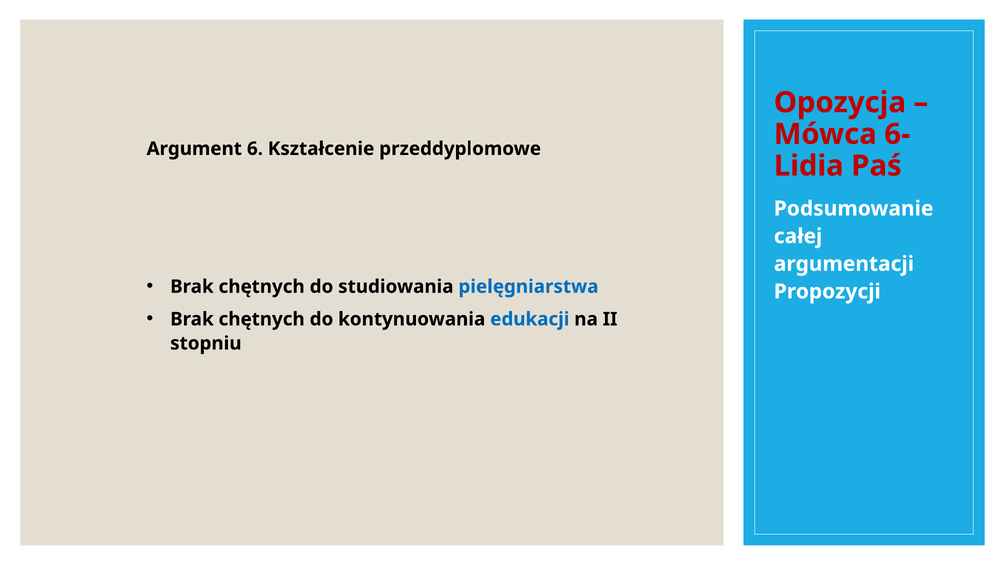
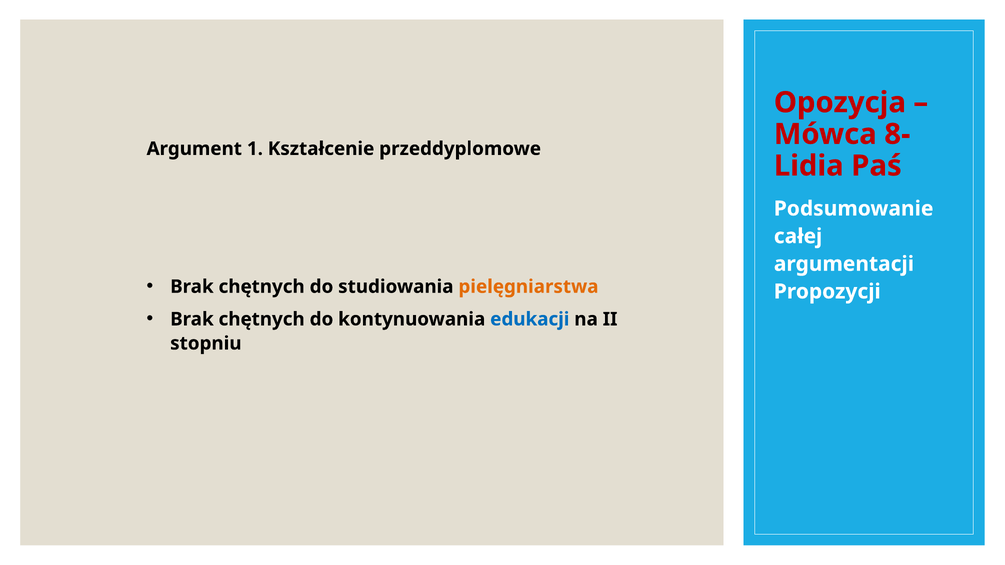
6-: 6- -> 8- (897, 134)
6: 6 -> 1 (255, 149)
pielęgniarstwa colour: blue -> orange (528, 287)
